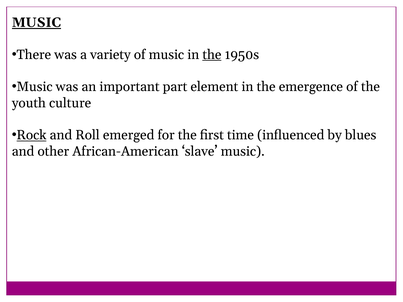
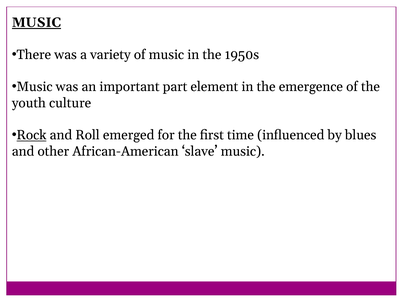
the underline: present -> none (212, 55)
